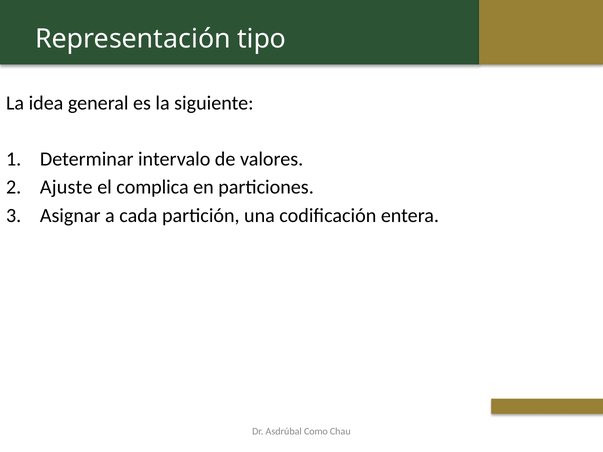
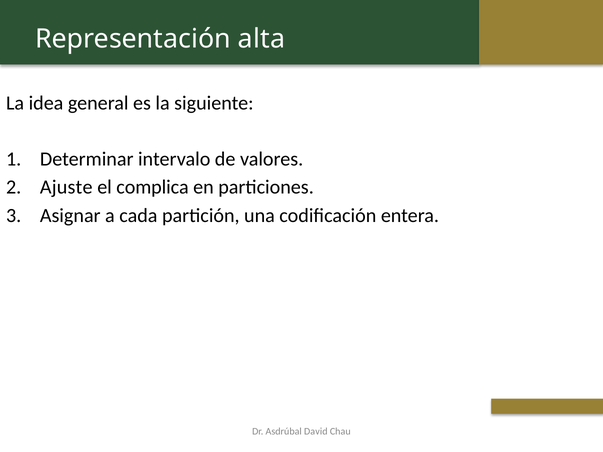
tipo: tipo -> alta (261, 39)
Como: Como -> David (316, 432)
